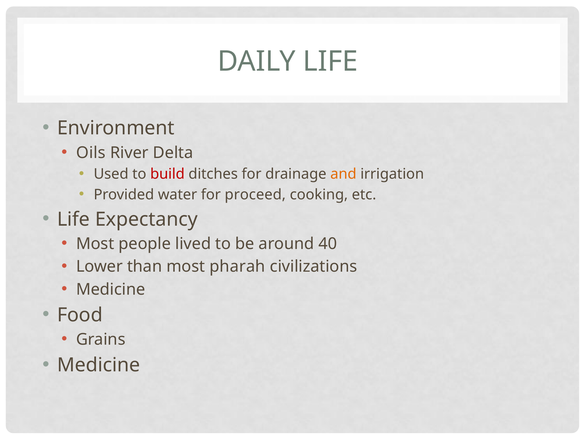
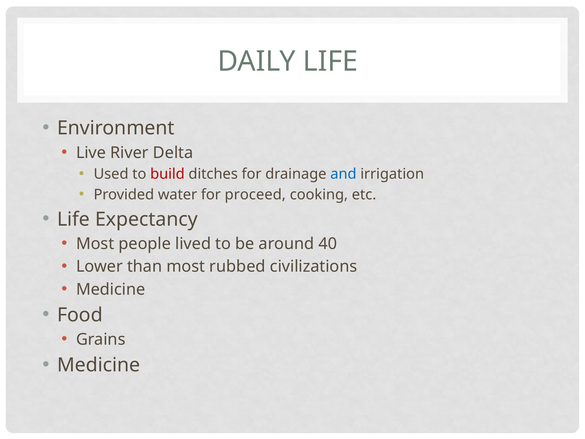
Oils: Oils -> Live (91, 153)
and colour: orange -> blue (343, 174)
pharah: pharah -> rubbed (237, 266)
